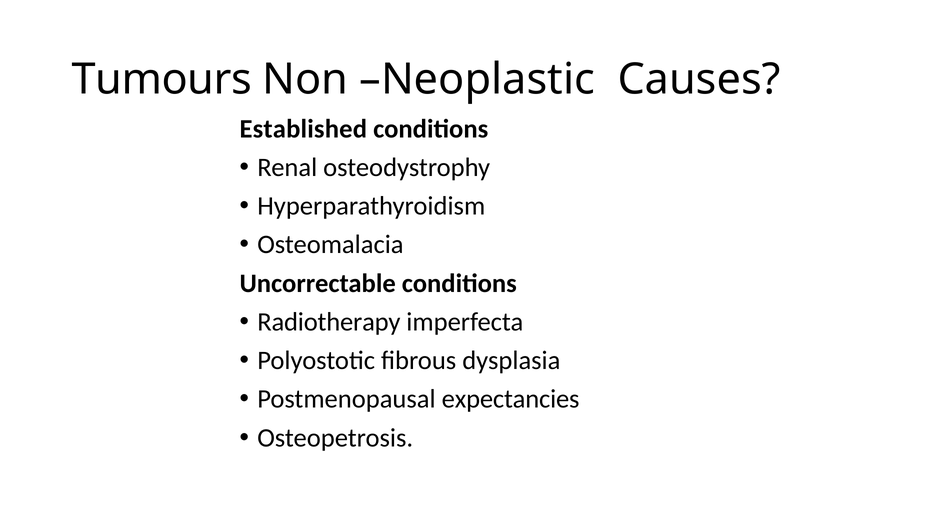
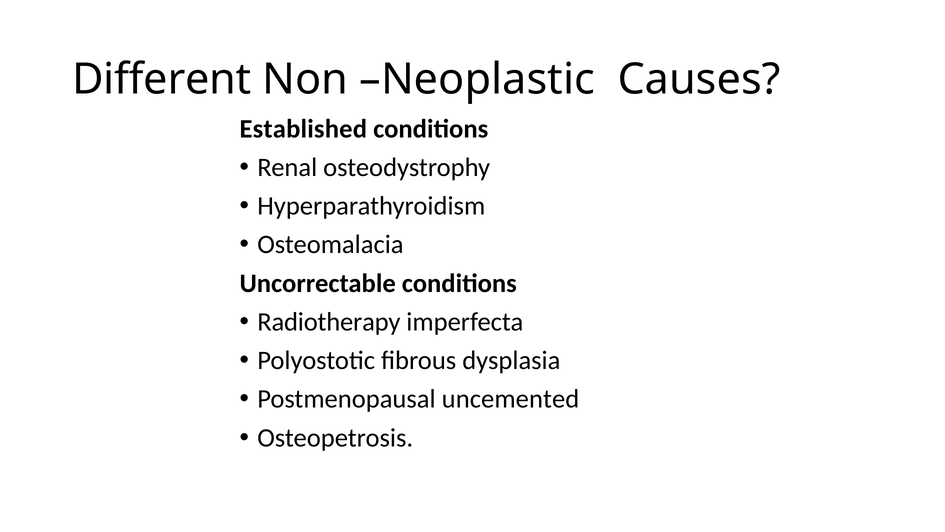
Tumours: Tumours -> Different (162, 79)
expectancies: expectancies -> uncemented (511, 399)
